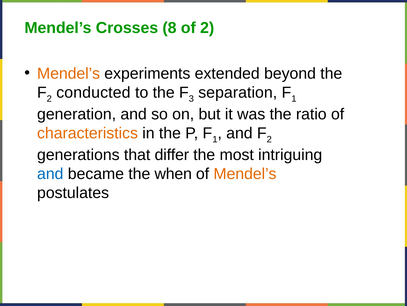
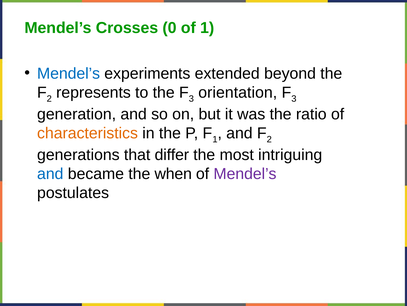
8: 8 -> 0 (170, 28)
of 2: 2 -> 1 (207, 28)
Mendel’s colour: orange -> blue (69, 73)
conducted: conducted -> represents (93, 92)
separation: separation -> orientation (238, 92)
1: 1 -> 3 (294, 98)
Mendel’s colour: orange -> purple (245, 174)
